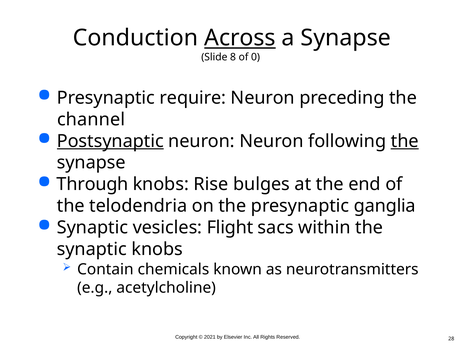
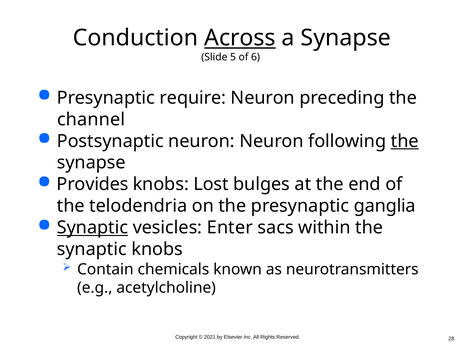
8: 8 -> 5 (233, 57)
0: 0 -> 6 (255, 57)
Postsynaptic underline: present -> none (110, 141)
Through: Through -> Provides (93, 184)
Rise: Rise -> Lost (211, 184)
Synaptic underline: none -> present (92, 228)
Flight: Flight -> Enter (230, 228)
